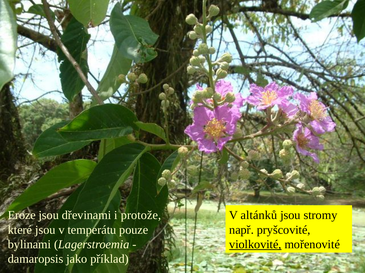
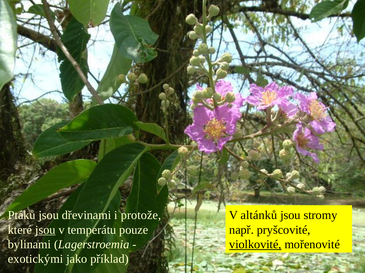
Eroze: Eroze -> Ptáků (22, 216)
jsou underline: none -> present (45, 230)
damaropsis: damaropsis -> exotickými (36, 260)
